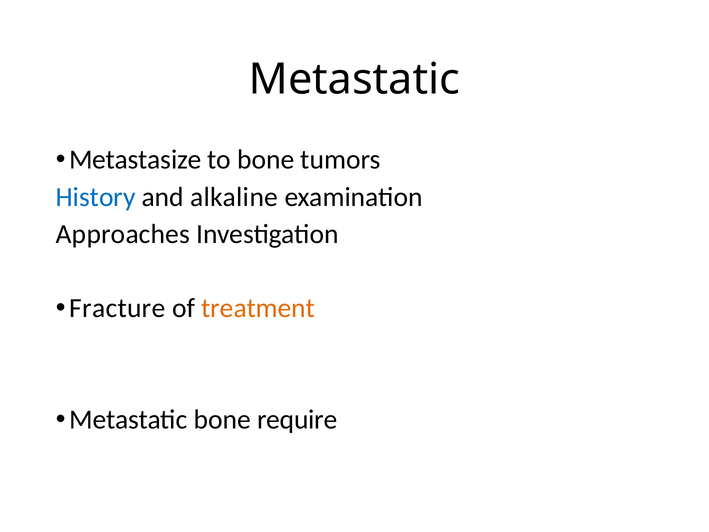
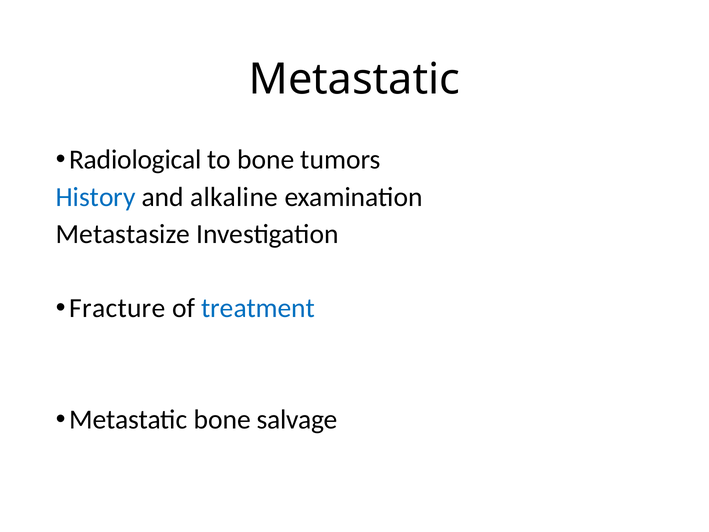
Metastasize: Metastasize -> Radiological (135, 160)
Approaches: Approaches -> Metastasize (123, 234)
treatment colour: orange -> blue (258, 308)
require: require -> salvage (297, 420)
